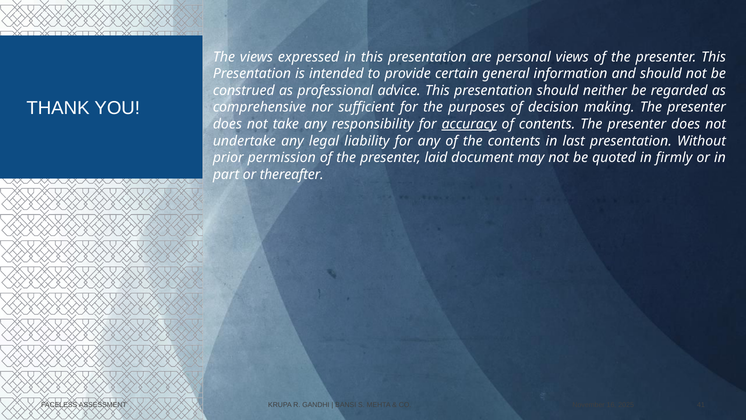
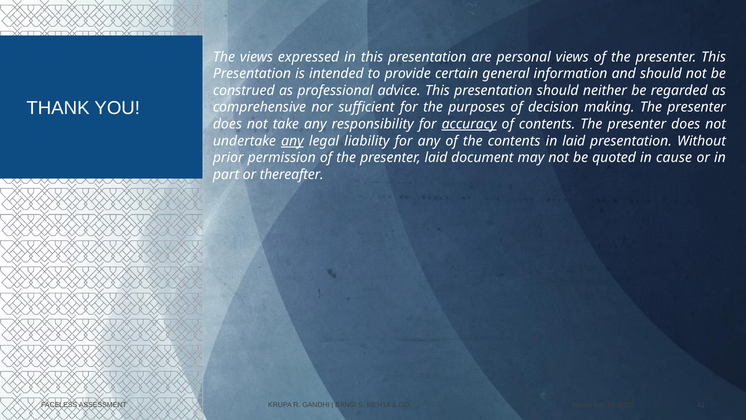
any underline: none -> present (292, 141)
in last: last -> laid (574, 141)
firmly: firmly -> cause (674, 158)
